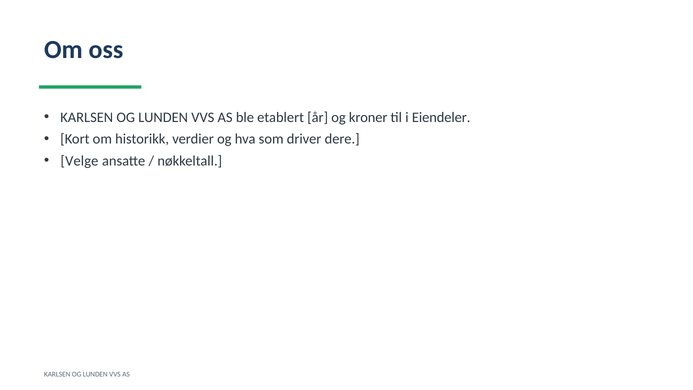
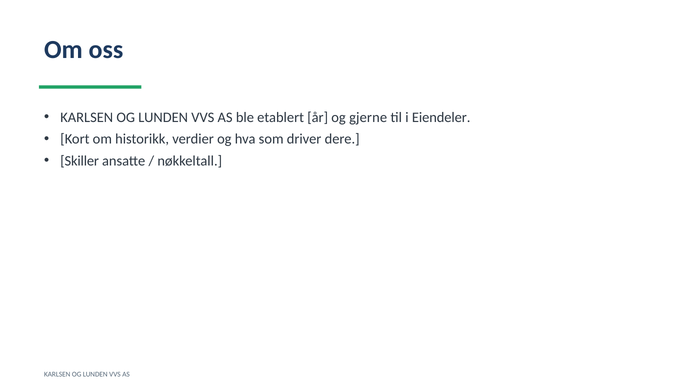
kroner: kroner -> gjerne (368, 117)
Velge: Velge -> Skiller (80, 161)
